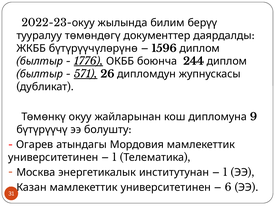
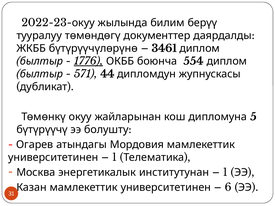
1596: 1596 -> 3461 (164, 48)
244: 244 -> 554 (193, 61)
571 underline: present -> none (86, 74)
26: 26 -> 44 (107, 74)
9: 9 -> 5 (253, 117)
